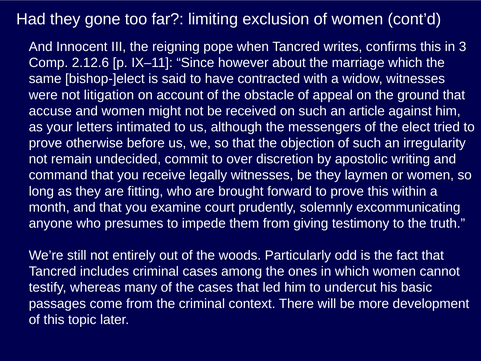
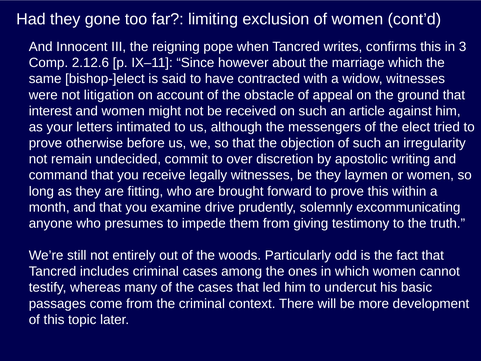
accuse: accuse -> interest (50, 111)
court: court -> drive (220, 207)
